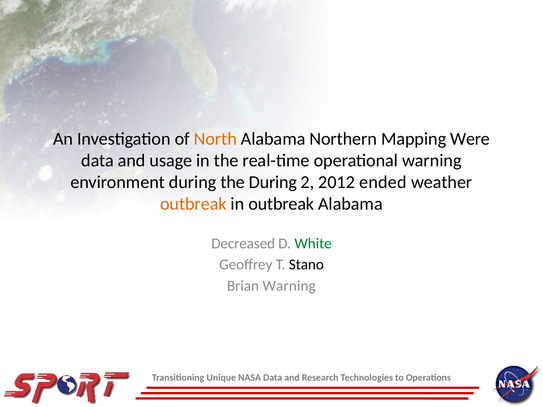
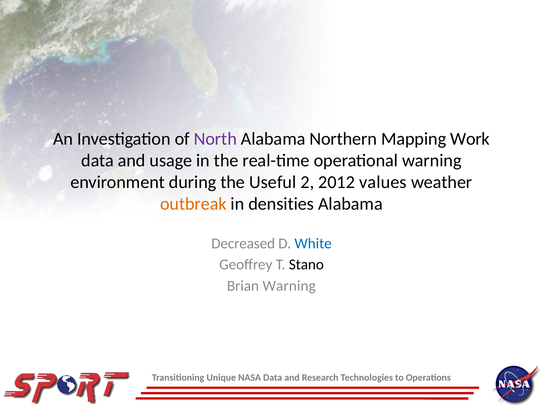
North colour: orange -> purple (215, 139)
Were: Were -> Work (470, 139)
the During: During -> Useful (273, 182)
ended: ended -> values (383, 182)
in outbreak: outbreak -> densities (281, 204)
White colour: green -> blue (313, 244)
